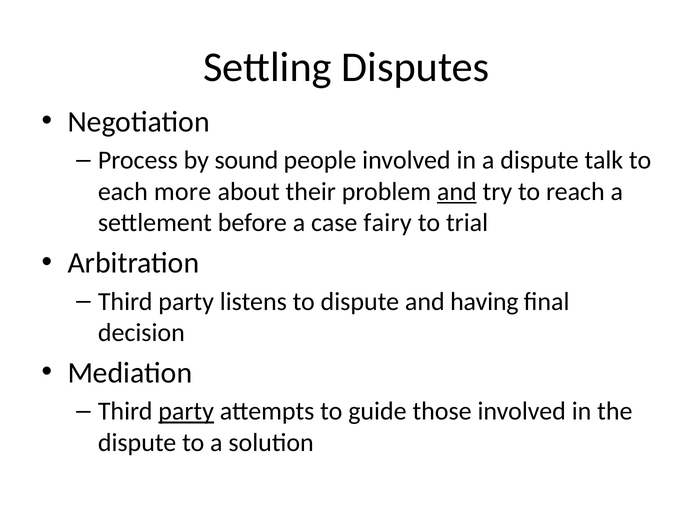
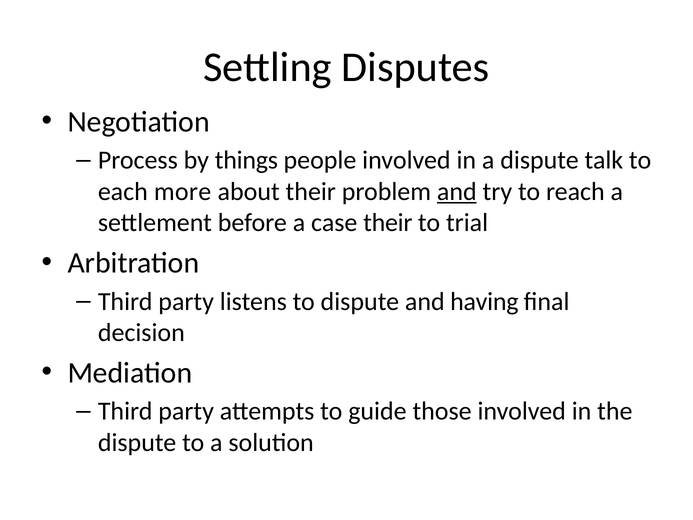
sound: sound -> things (246, 160)
case fairy: fairy -> their (388, 223)
party underline: present -> none (186, 411)
